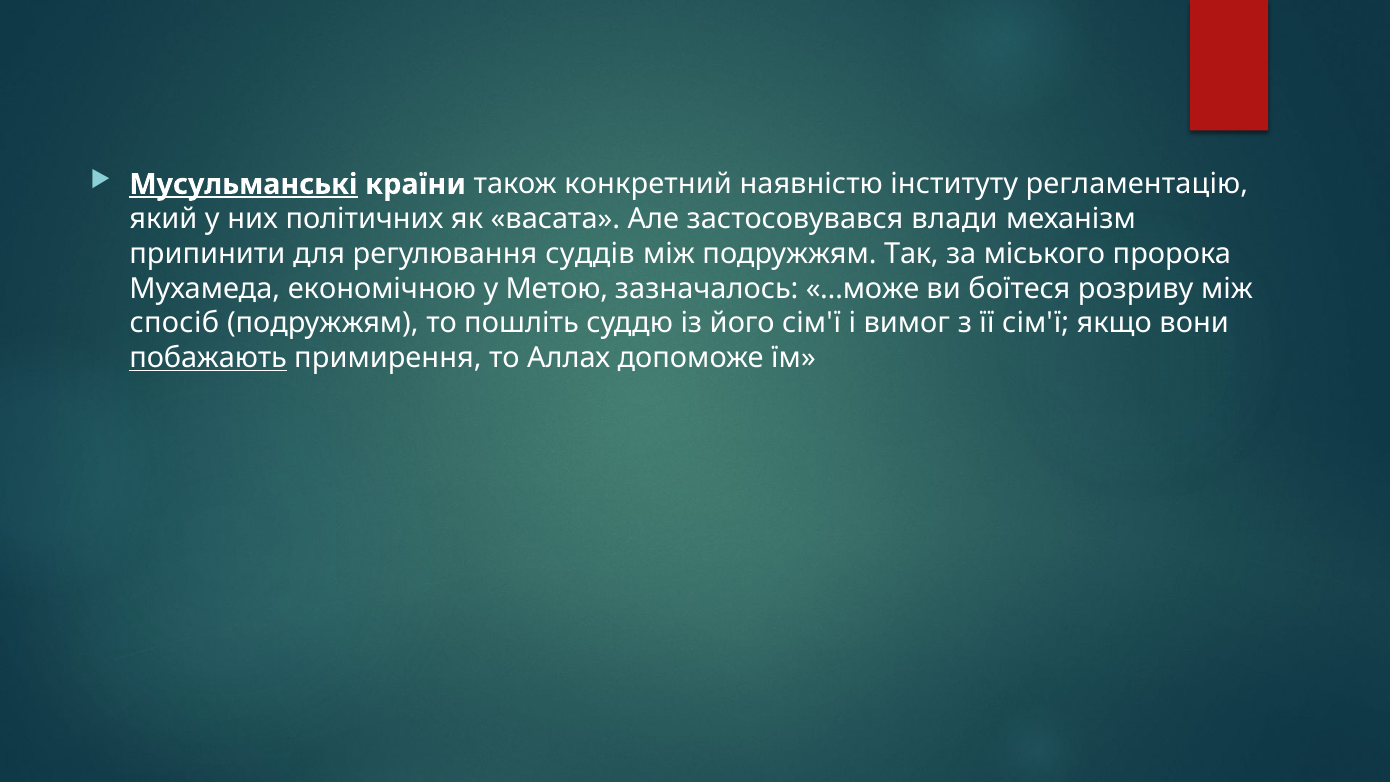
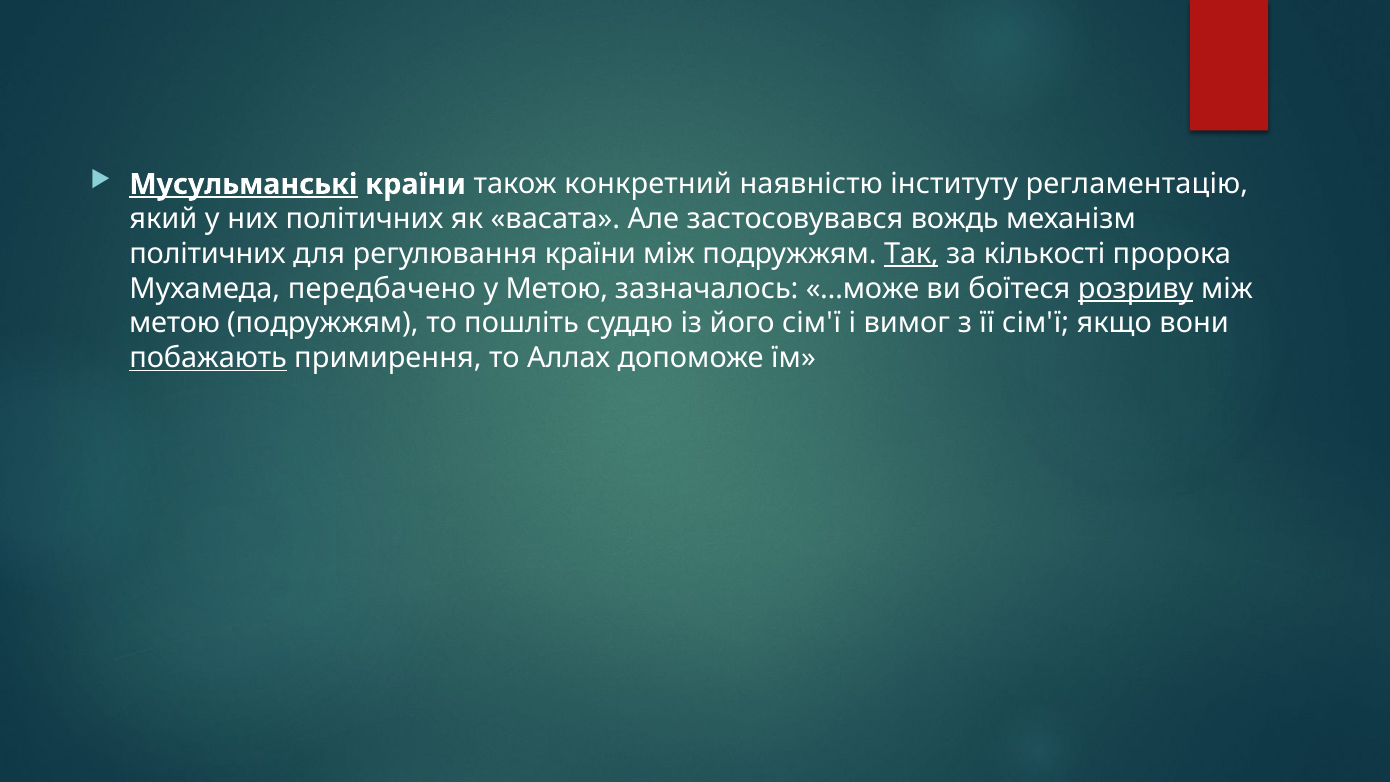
влади: влади -> вождь (955, 219)
припинити: припинити -> політичних (208, 254)
регулювання суддів: суддів -> країни (590, 254)
Так underline: none -> present (911, 254)
міського: міського -> кількості (1045, 254)
економічною: економічною -> передбачено (382, 289)
розриву underline: none -> present (1136, 289)
спосіб: спосіб -> метою (175, 323)
